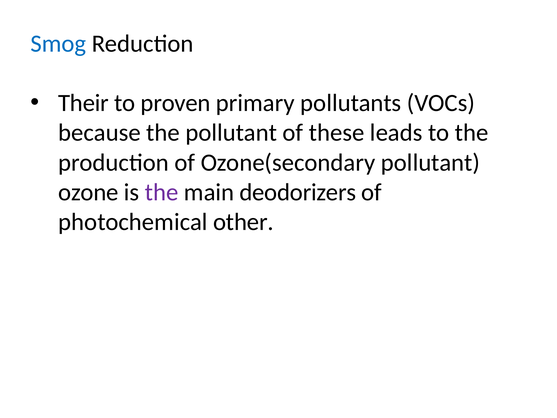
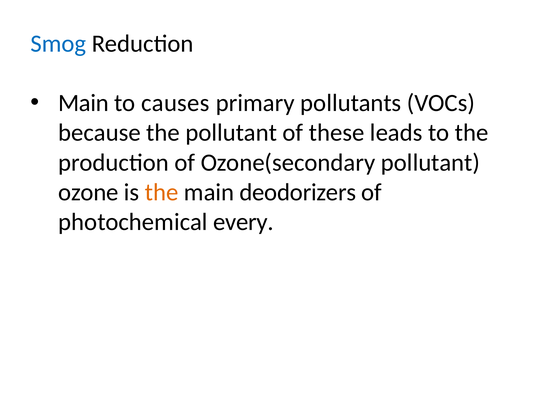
Their: Their -> Main (83, 103)
proven: proven -> causes (175, 103)
the colour: purple -> orange (162, 192)
other: other -> every (243, 222)
